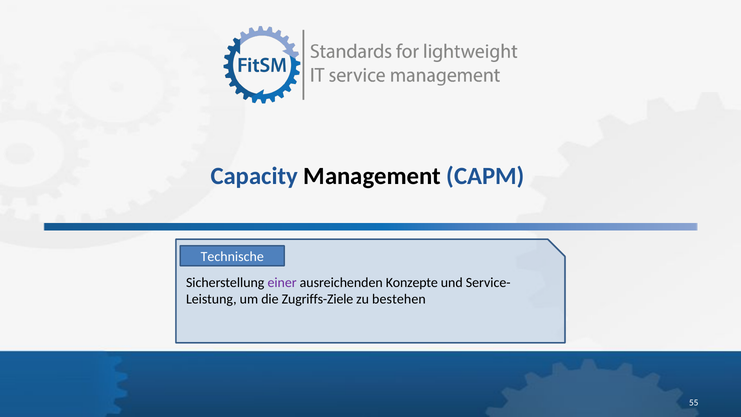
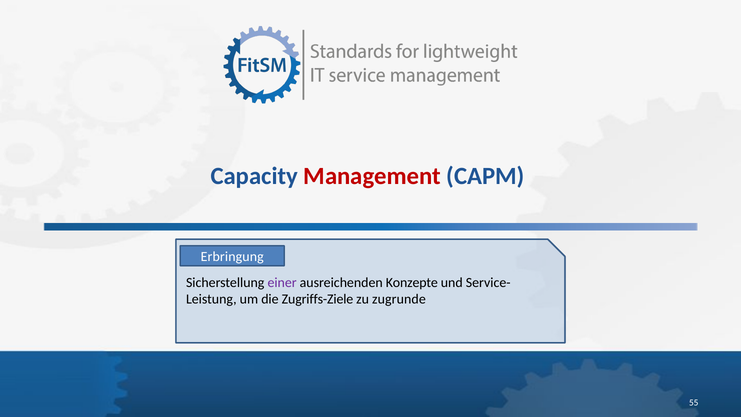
Management colour: black -> red (372, 176)
Technische: Technische -> Erbringung (232, 257)
bestehen: bestehen -> zugrunde (399, 299)
